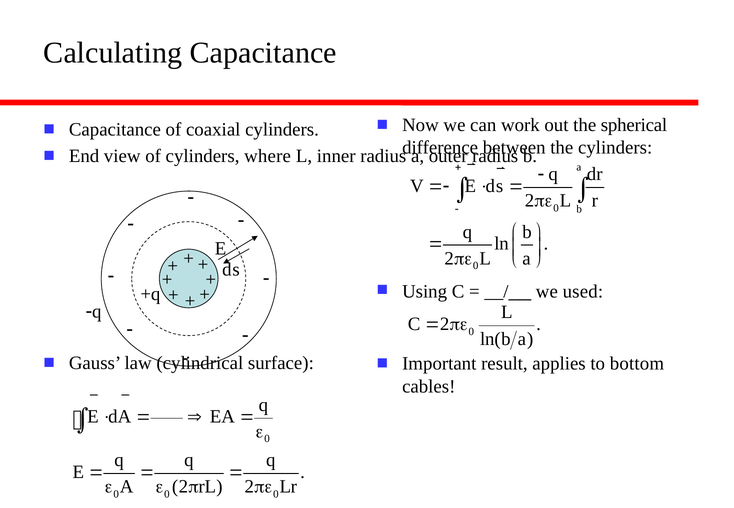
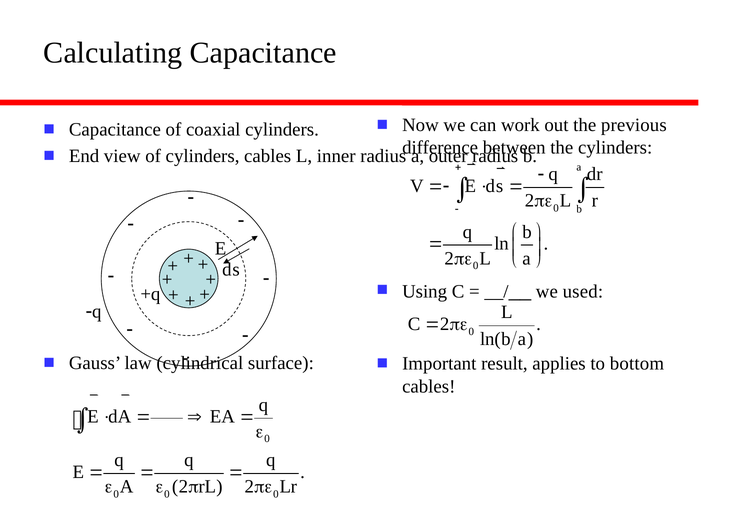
spherical: spherical -> previous (634, 125)
cylinders where: where -> cables (268, 156)
